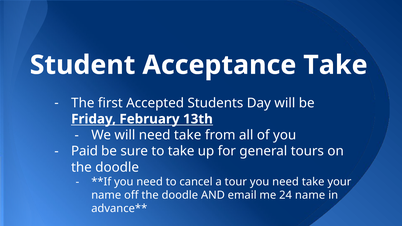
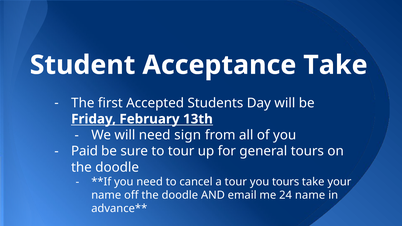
will need take: take -> sign (188, 135)
to take: take -> tour (181, 151)
tour you need: need -> tours (286, 182)
